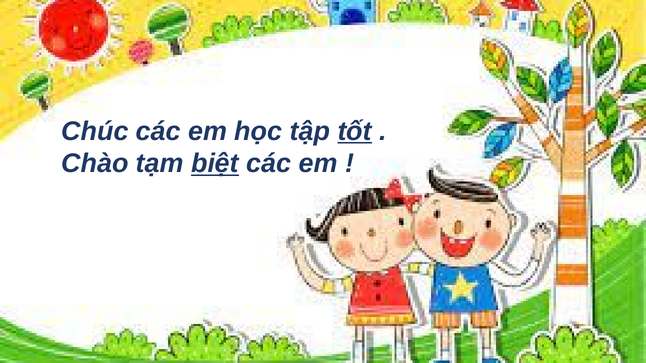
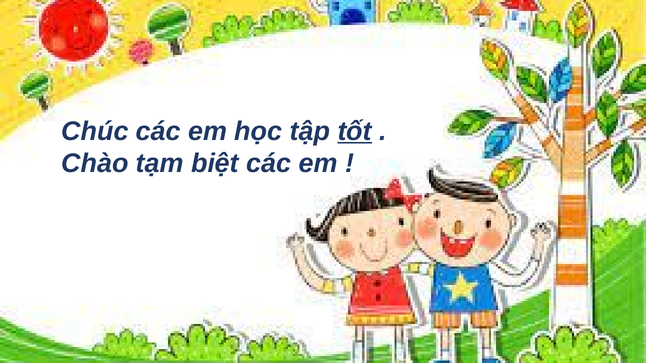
biệt underline: present -> none (215, 164)
